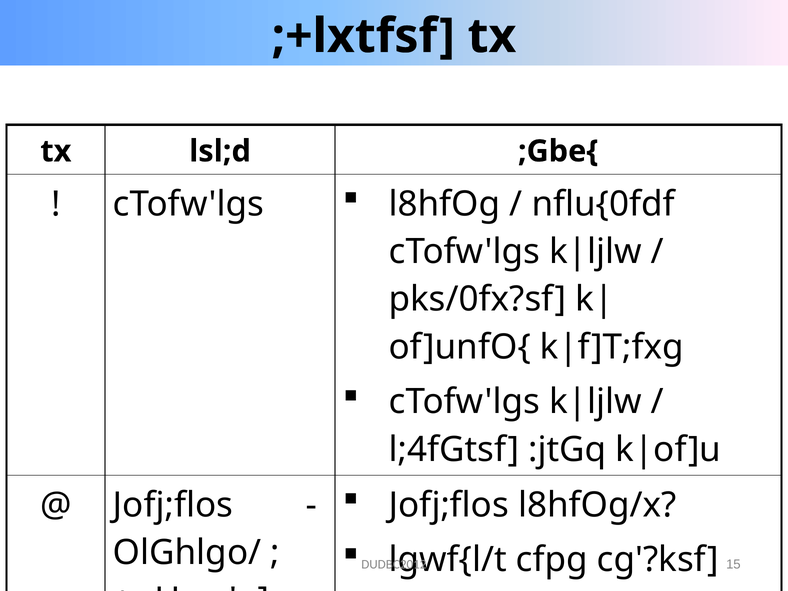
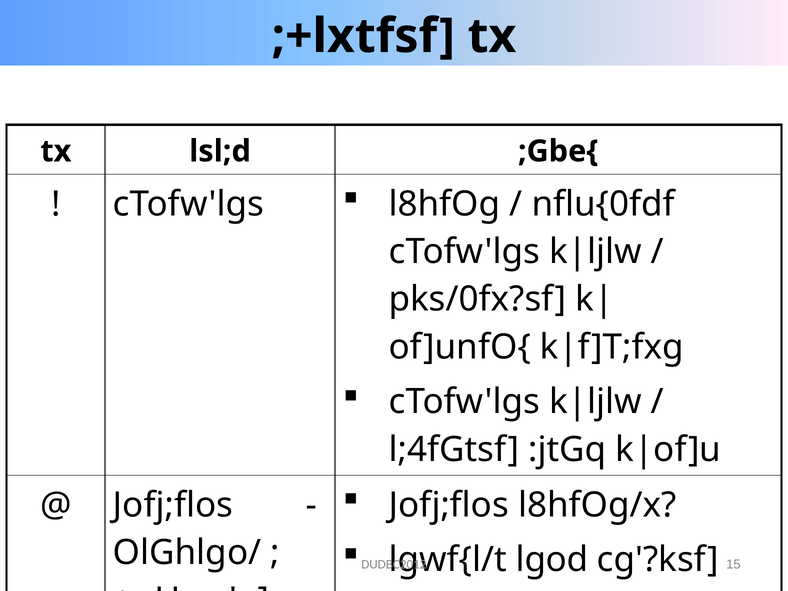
cfpg: cfpg -> lgod (552, 560)
